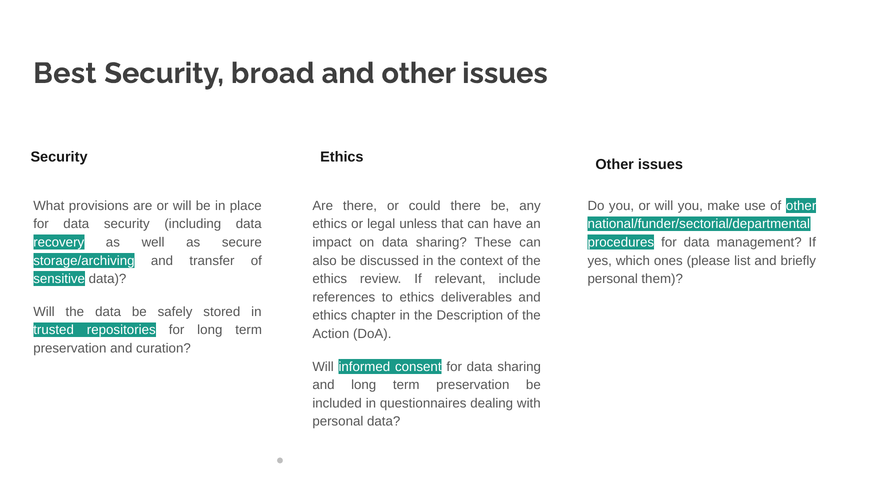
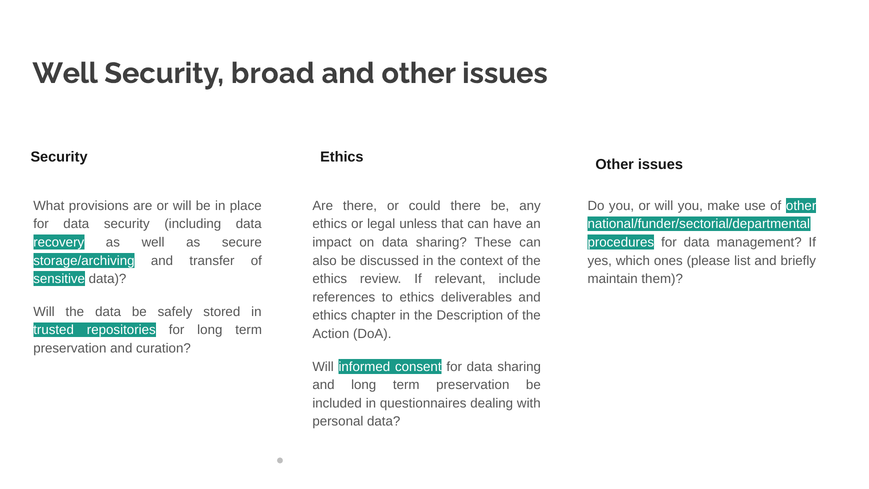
Best: Best -> Well (65, 73)
personal: personal -> maintain (613, 279)
